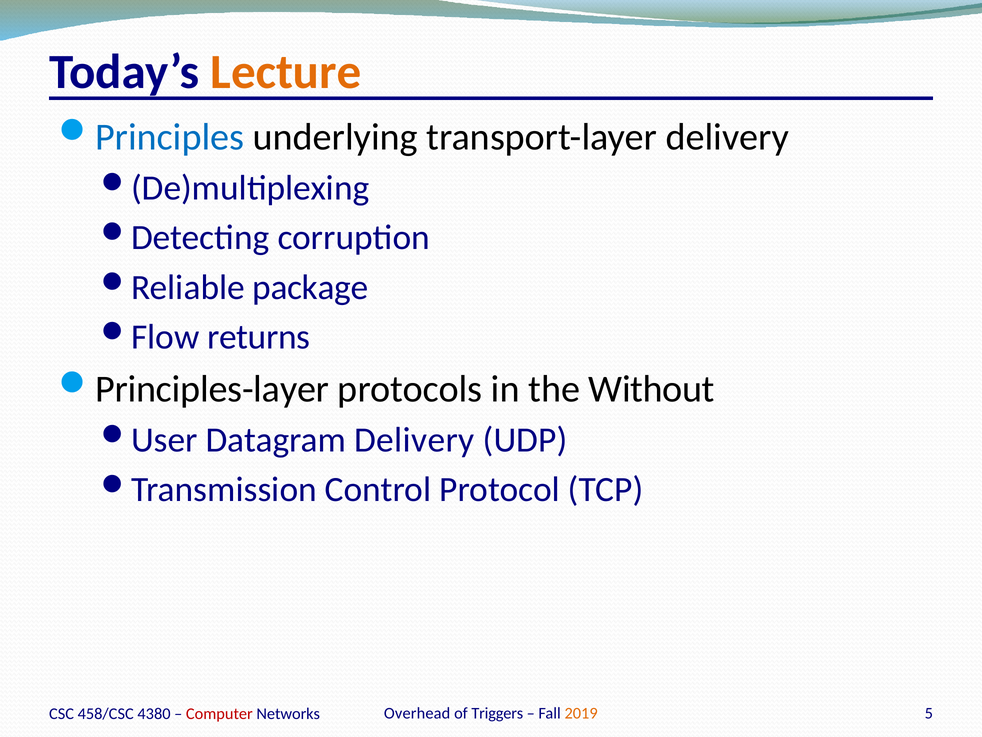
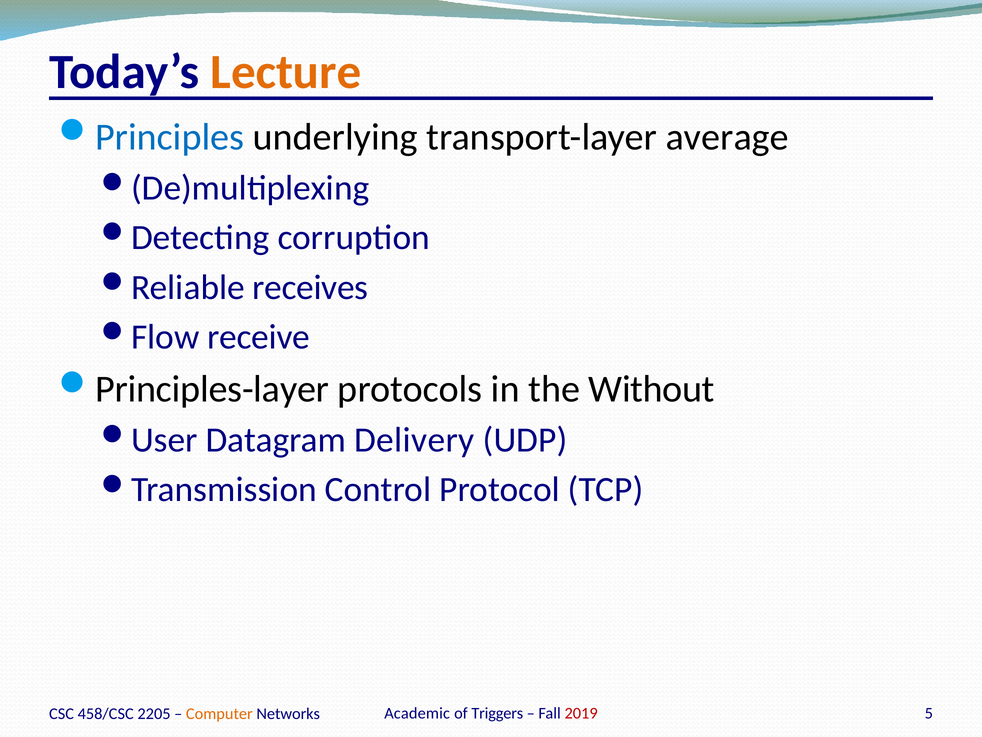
transport-layer delivery: delivery -> average (727, 137)
package: package -> receives (310, 287)
returns: returns -> receive (259, 337)
Overhead: Overhead -> Academic (417, 713)
2019 colour: orange -> red (581, 713)
4380: 4380 -> 2205 (154, 713)
Computer colour: red -> orange (219, 713)
